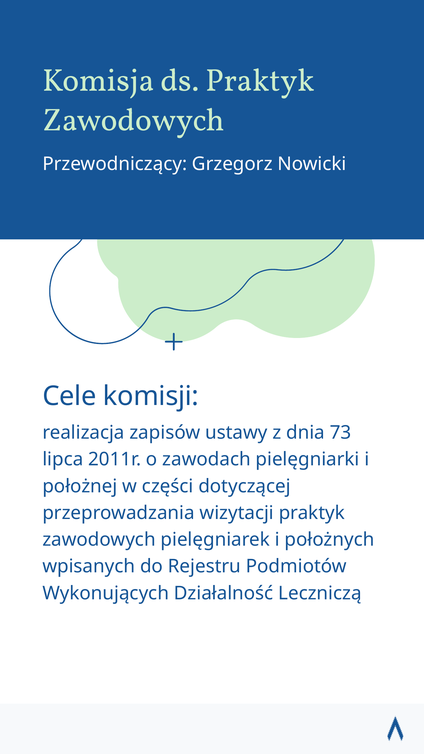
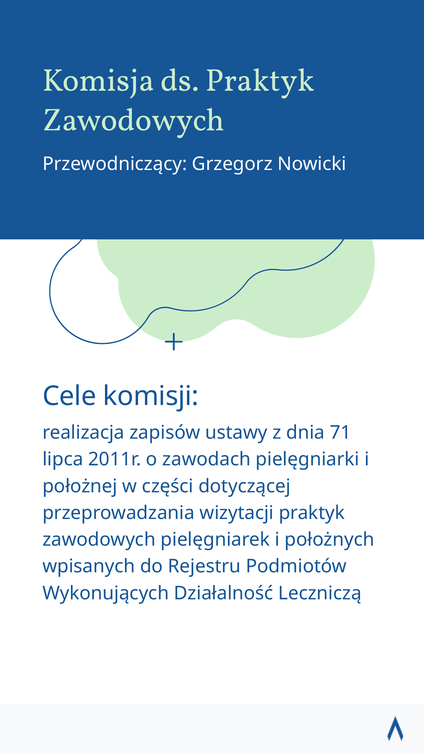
73: 73 -> 71 (340, 432)
